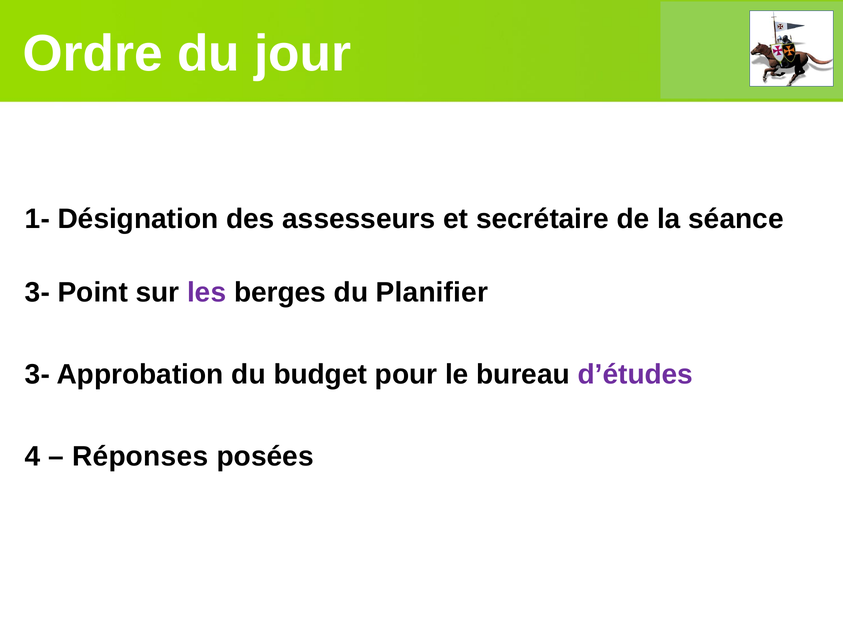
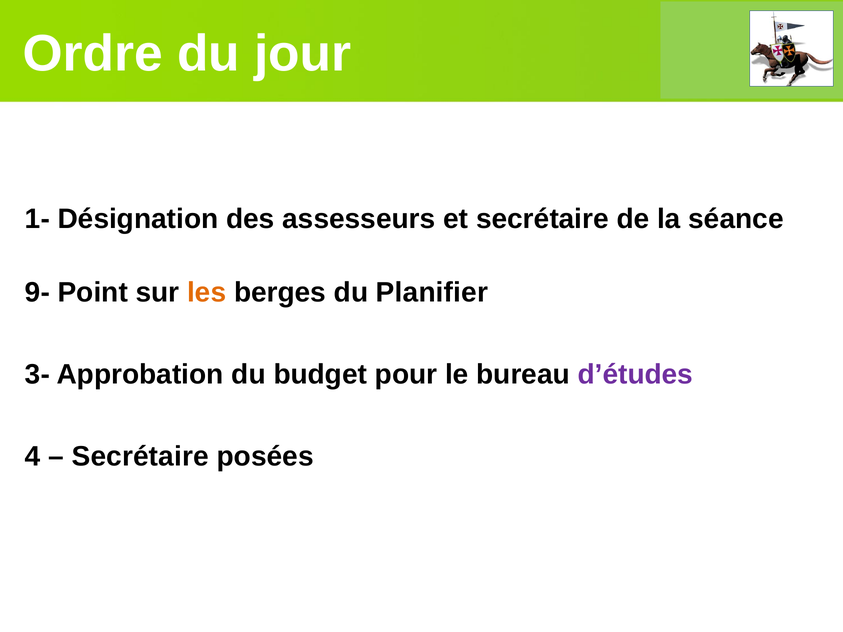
3-: 3- -> 9- (37, 292)
les colour: purple -> orange (207, 292)
Réponses: Réponses -> Secrétaire (140, 456)
